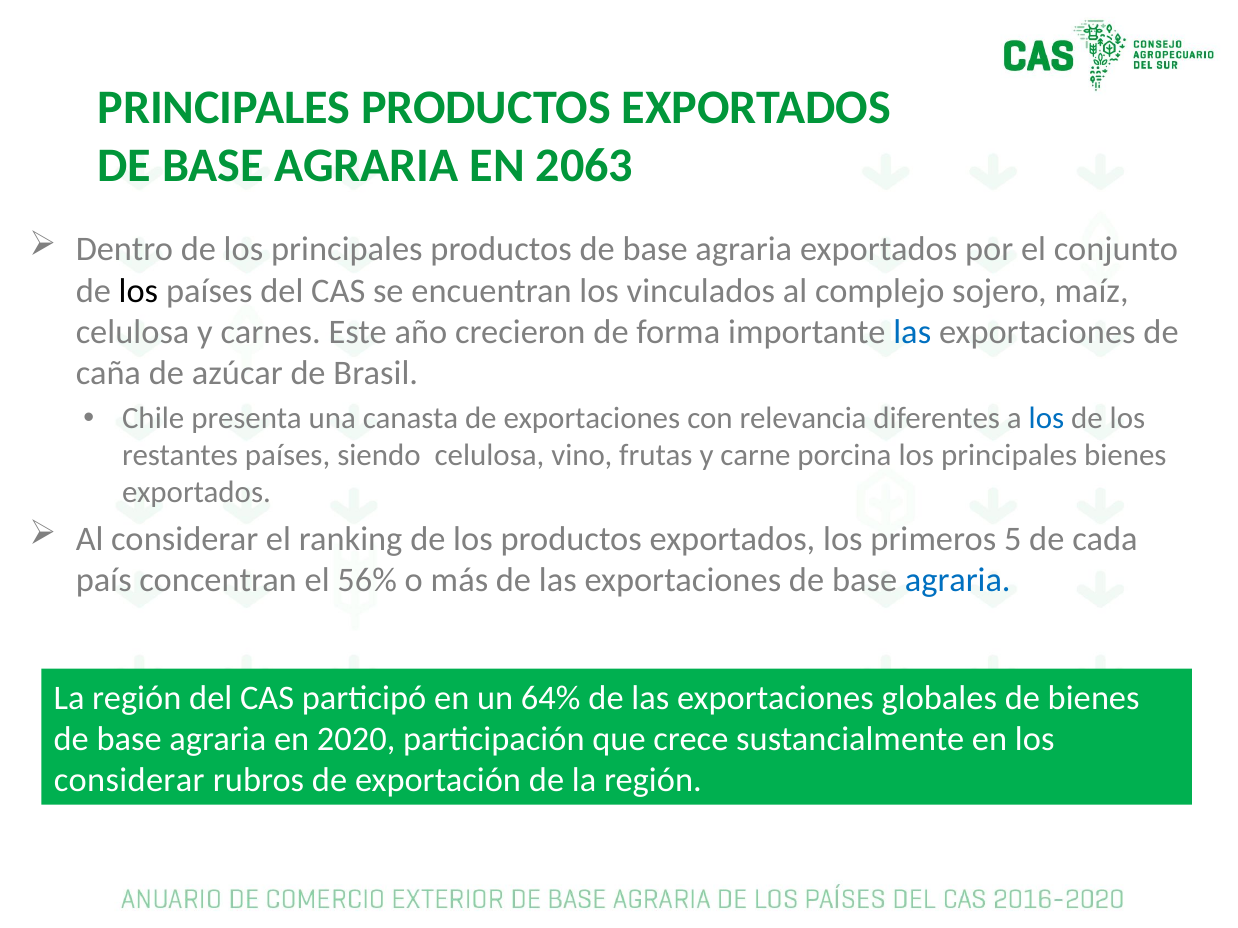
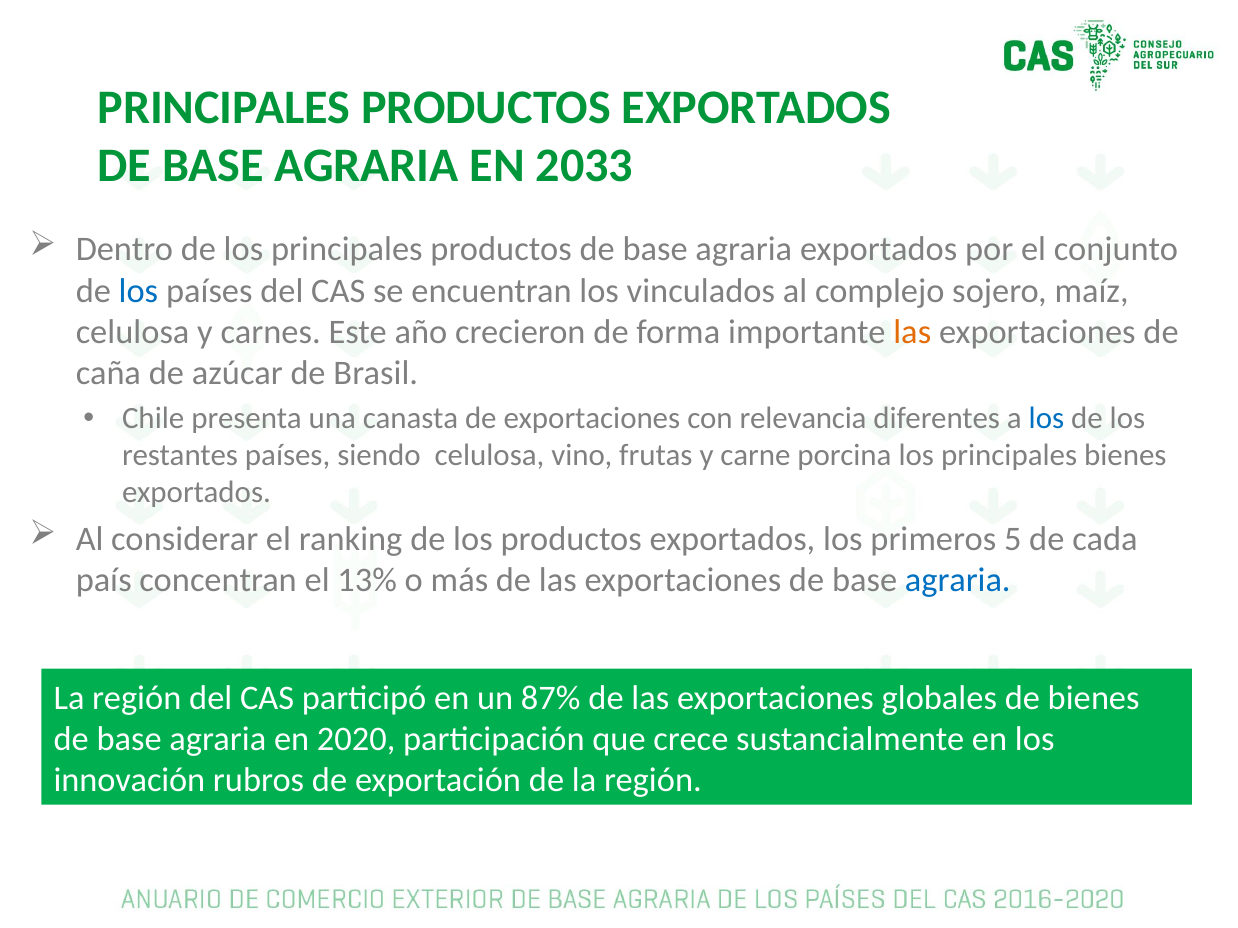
2063: 2063 -> 2033 (584, 165)
los colour: black -> blue (138, 291)
las colour: blue -> orange (912, 332)
56%: 56% -> 13% (367, 581)
64%: 64% -> 87% (551, 698)
considerar: considerar -> innovación (129, 781)
